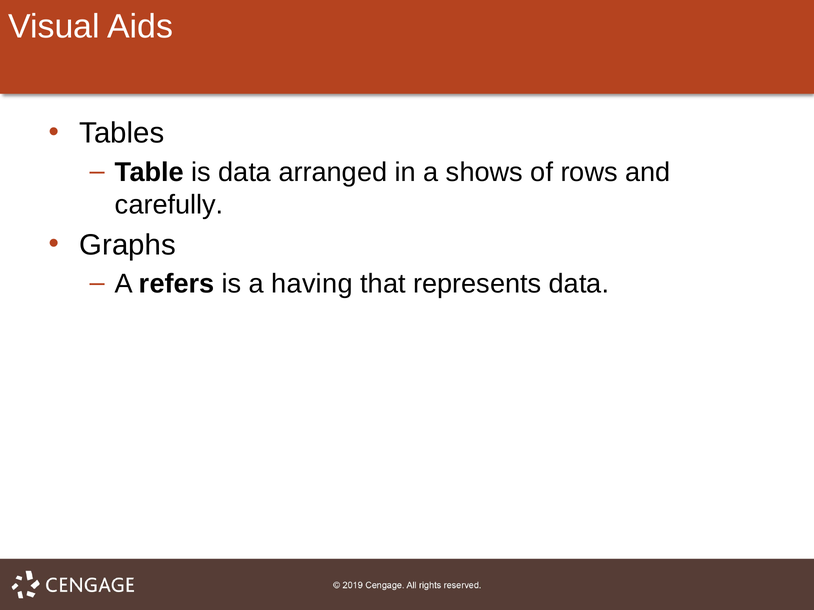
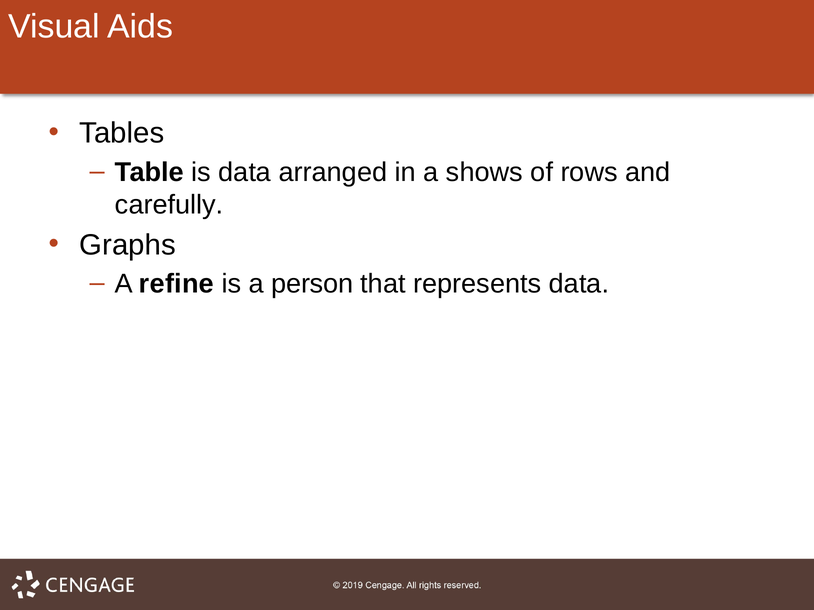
refers: refers -> refine (177, 284)
having: having -> person (312, 284)
